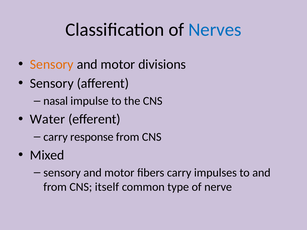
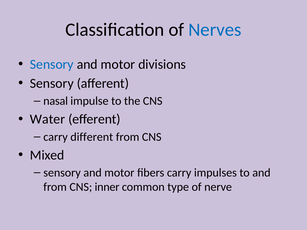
Sensory colour: orange -> blue (52, 64)
response: response -> different (92, 137)
itself: itself -> inner (107, 187)
